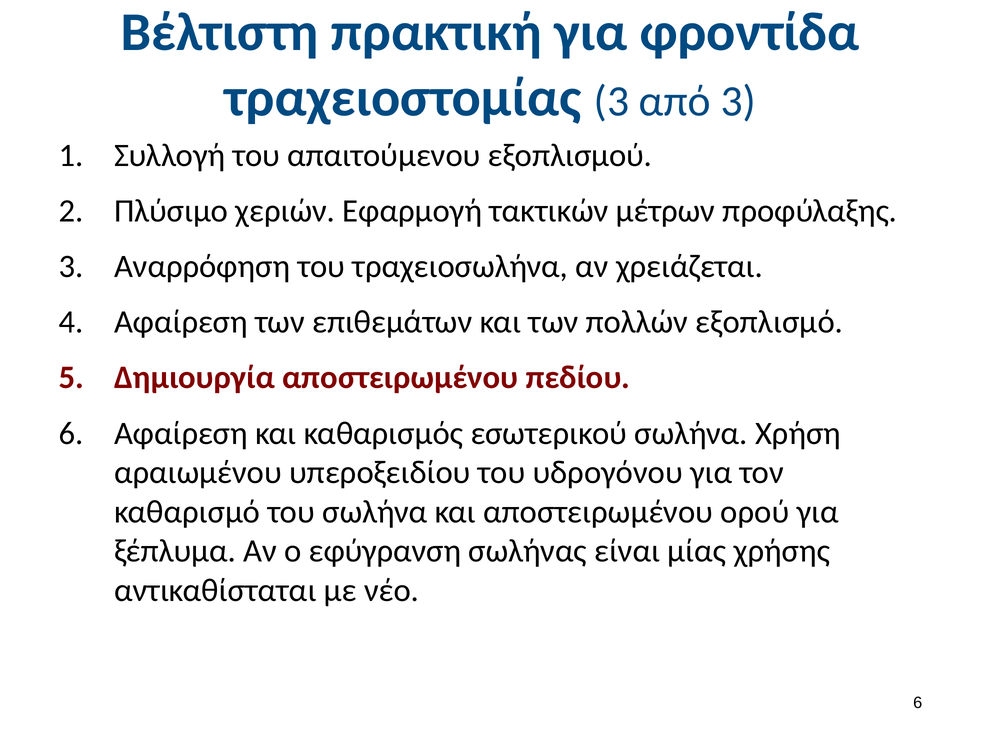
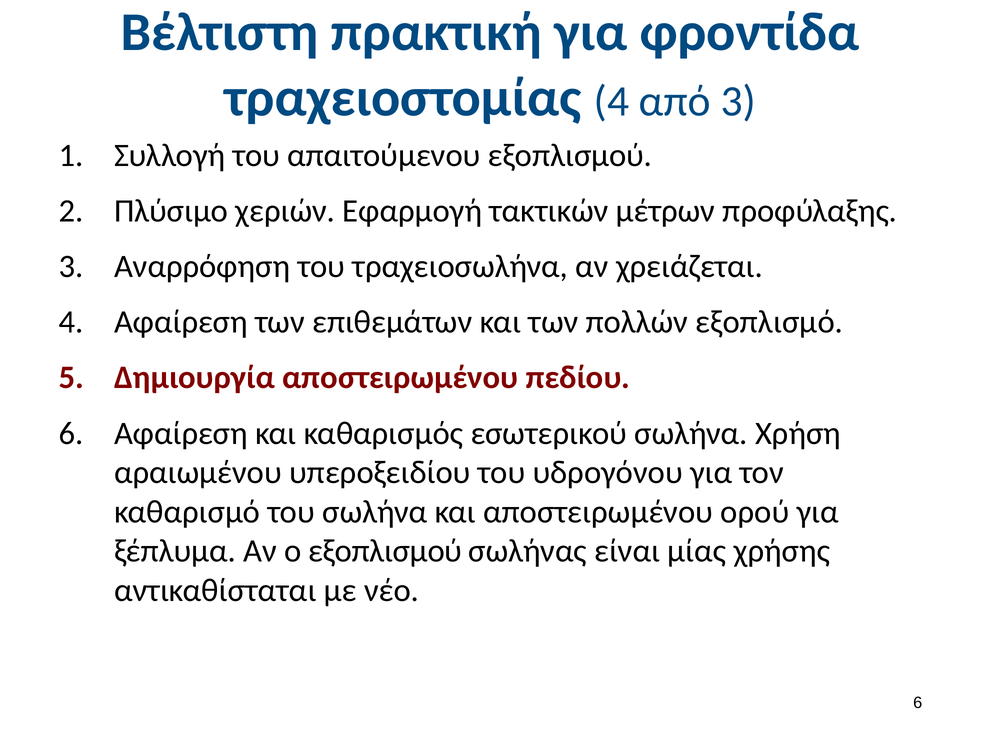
τραχειοστομίας 3: 3 -> 4 (611, 101)
ο εφύγρανση: εφύγρανση -> εξοπλισμού (385, 551)
